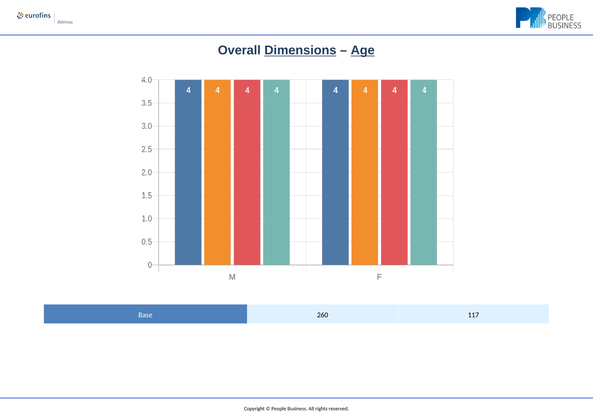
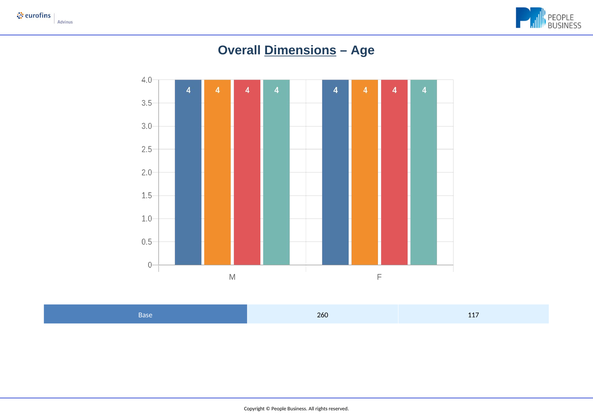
Age underline: present -> none (363, 51)
